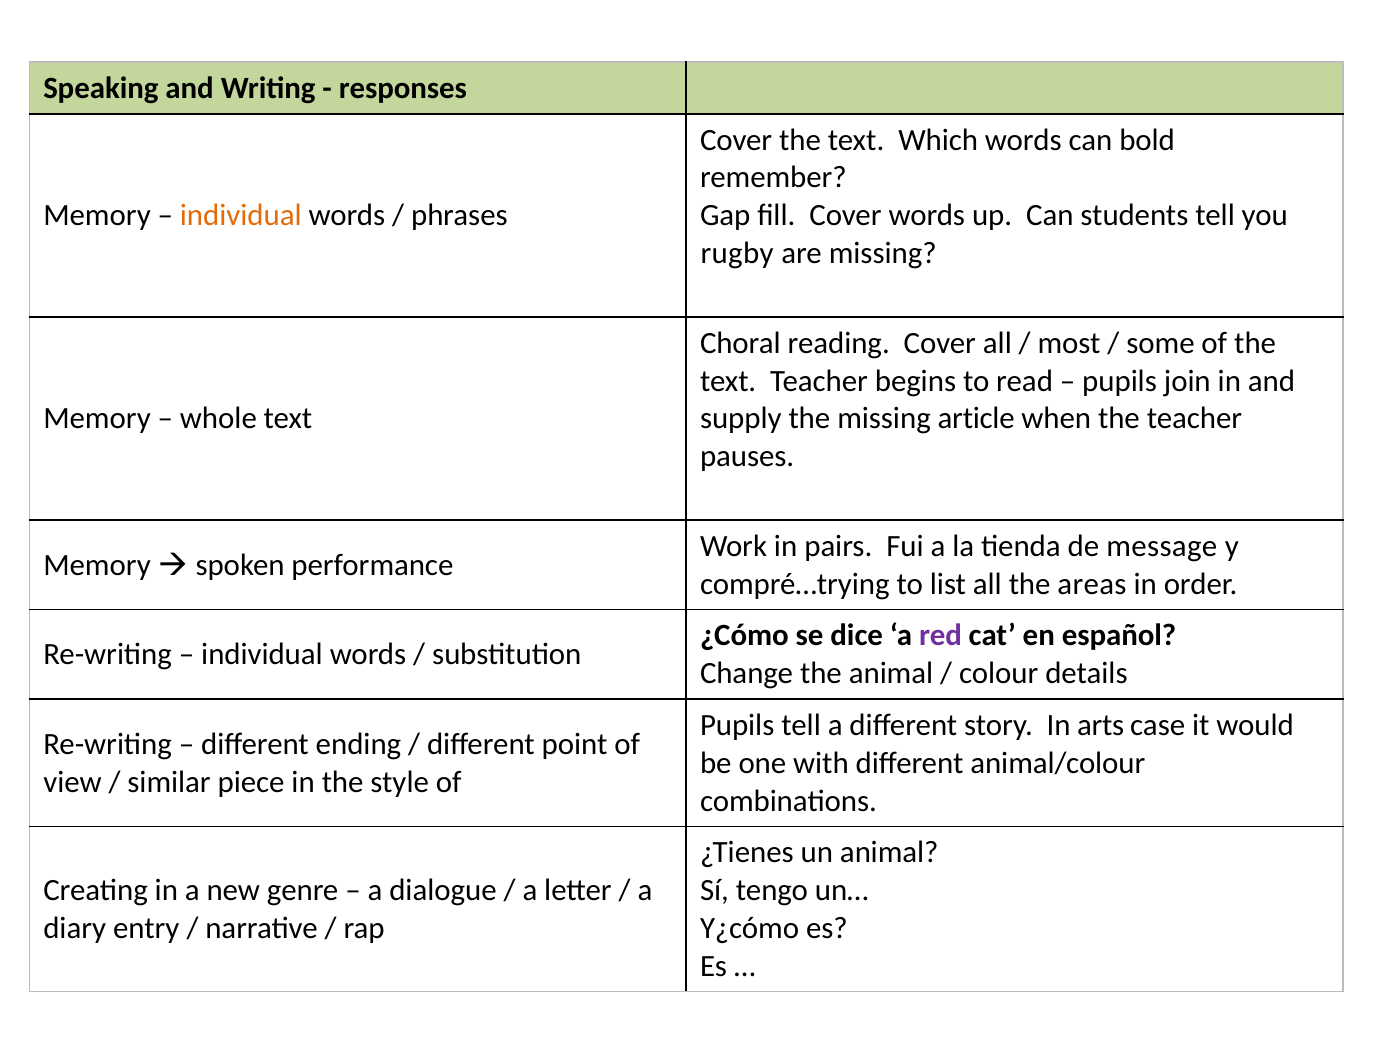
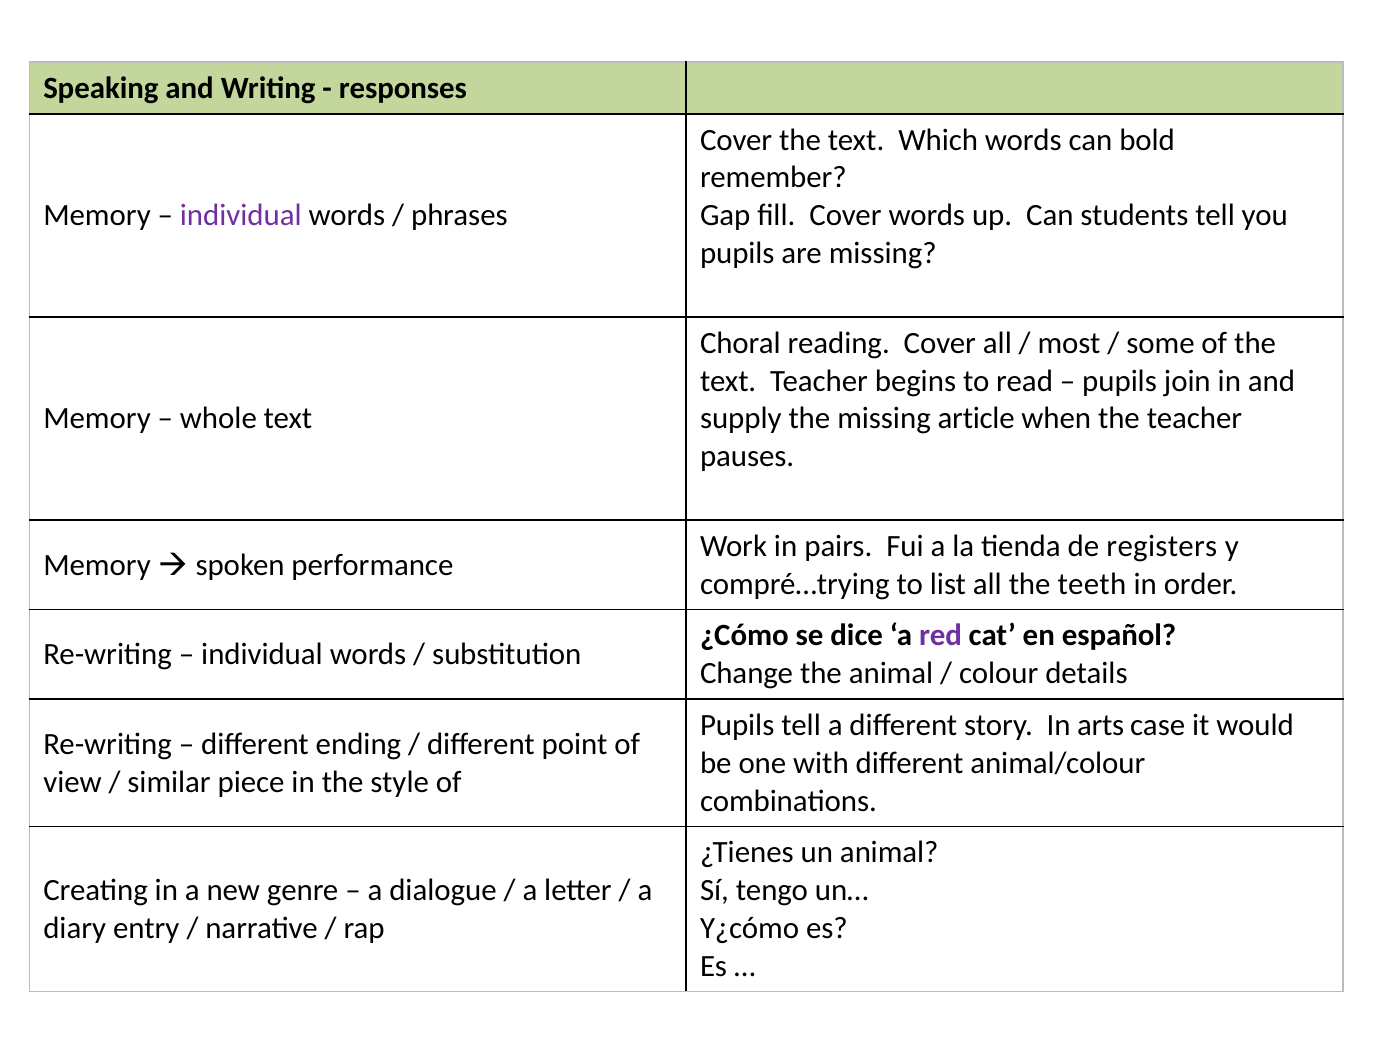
individual colour: orange -> purple (241, 216)
rugby: rugby -> pupils (737, 253)
message: message -> registers (1162, 546)
areas: areas -> teeth (1092, 584)
